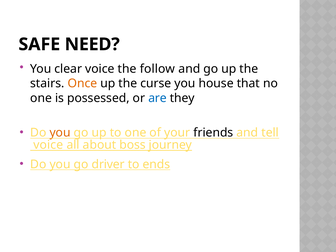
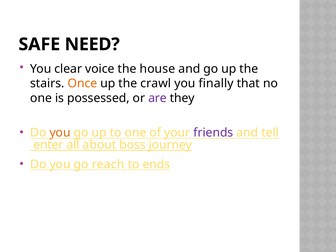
follow: follow -> house (157, 69)
curse: curse -> crawl (156, 83)
house: house -> finally (216, 83)
are colour: blue -> purple (158, 98)
friends colour: black -> purple (213, 133)
voice: voice -> enter (48, 145)
driver: driver -> reach (108, 164)
